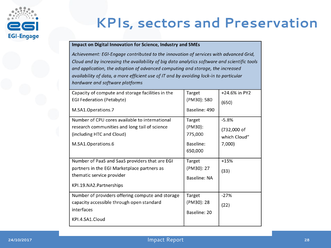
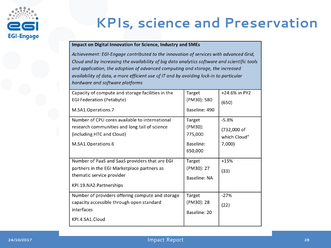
sectors: sectors -> science (164, 23)
